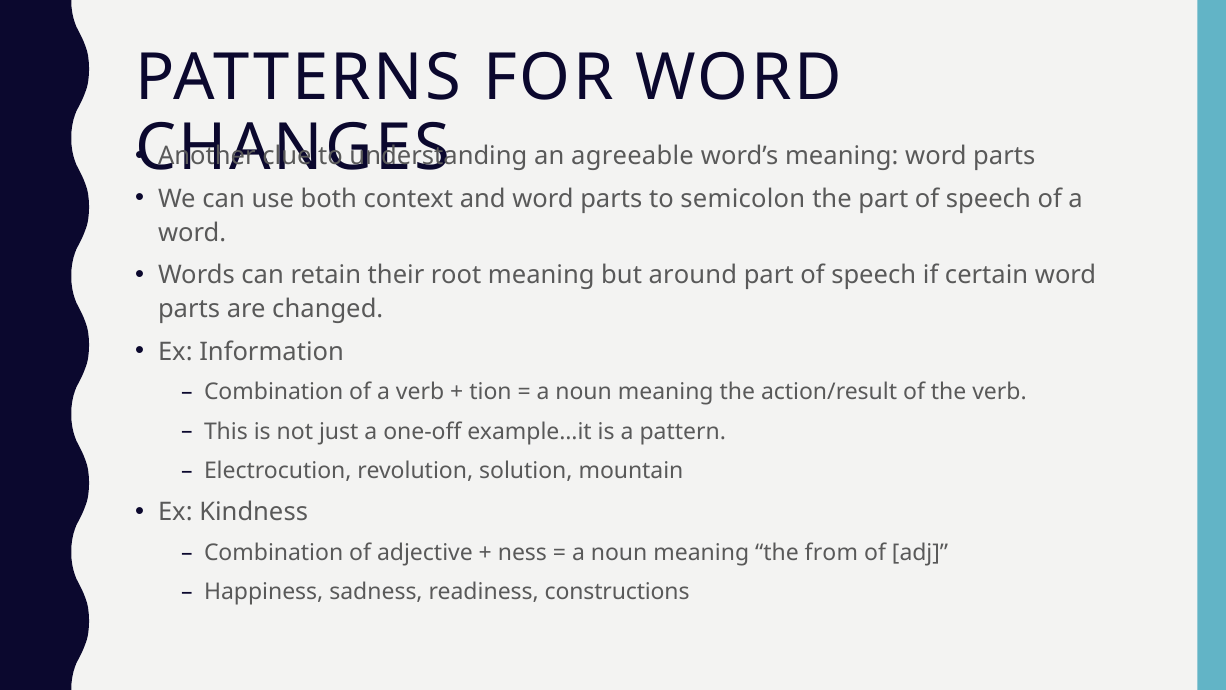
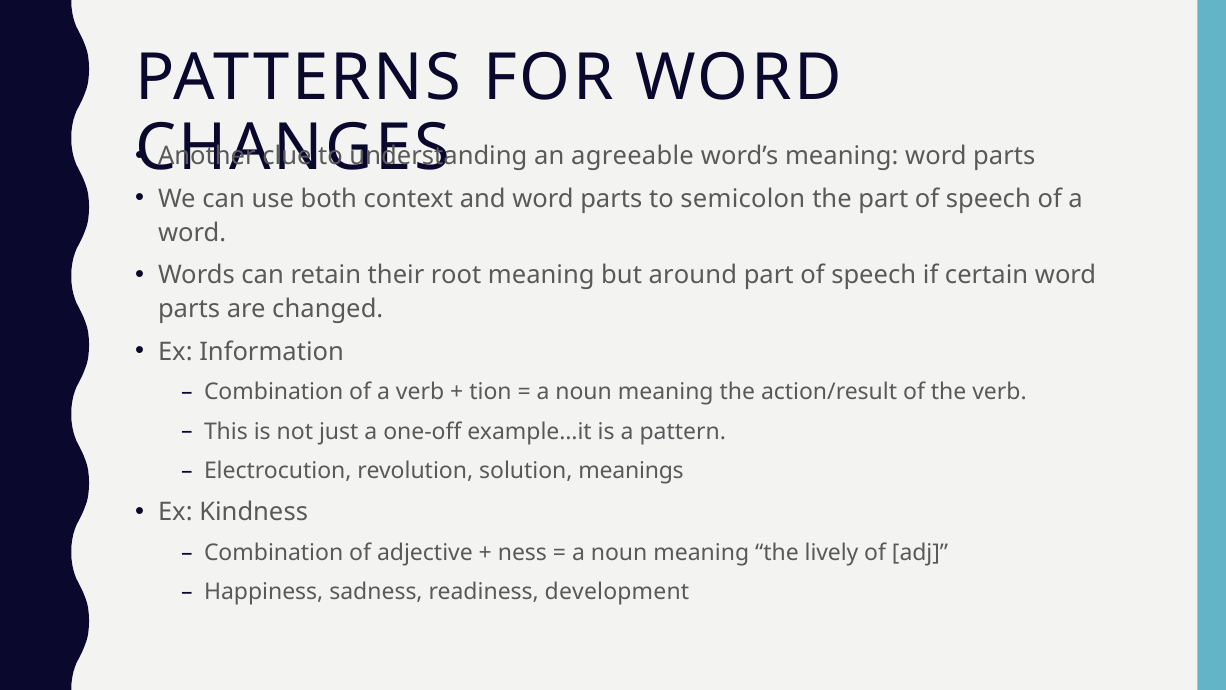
mountain: mountain -> meanings (631, 471)
from: from -> lively (832, 553)
constructions: constructions -> development (617, 592)
